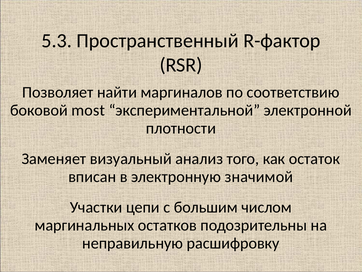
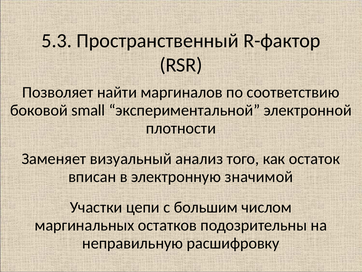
most: most -> small (88, 110)
